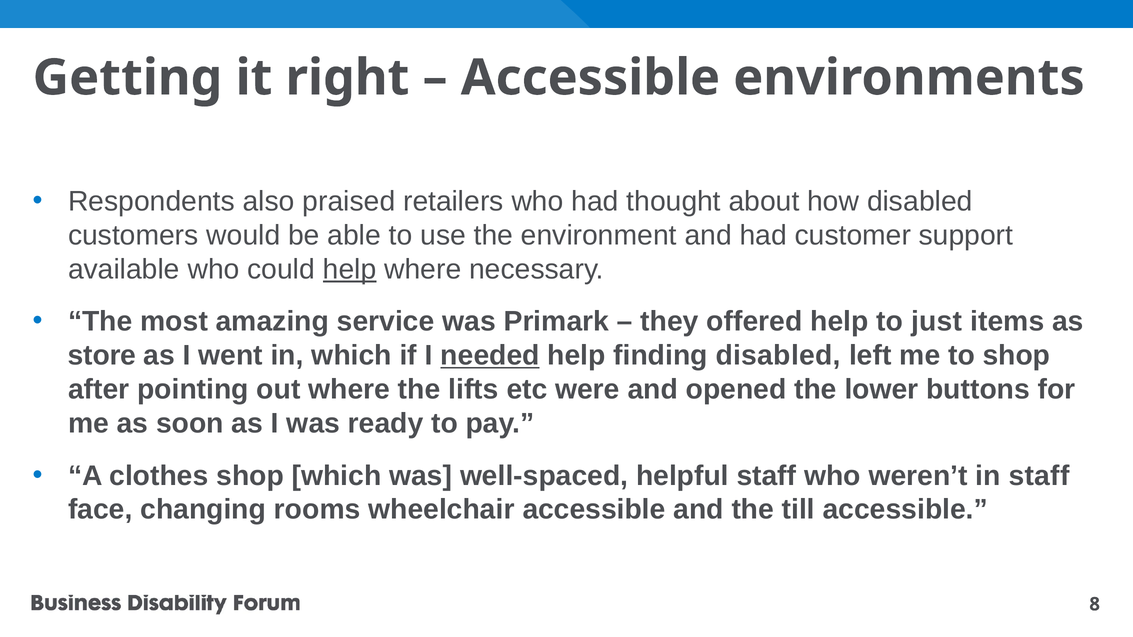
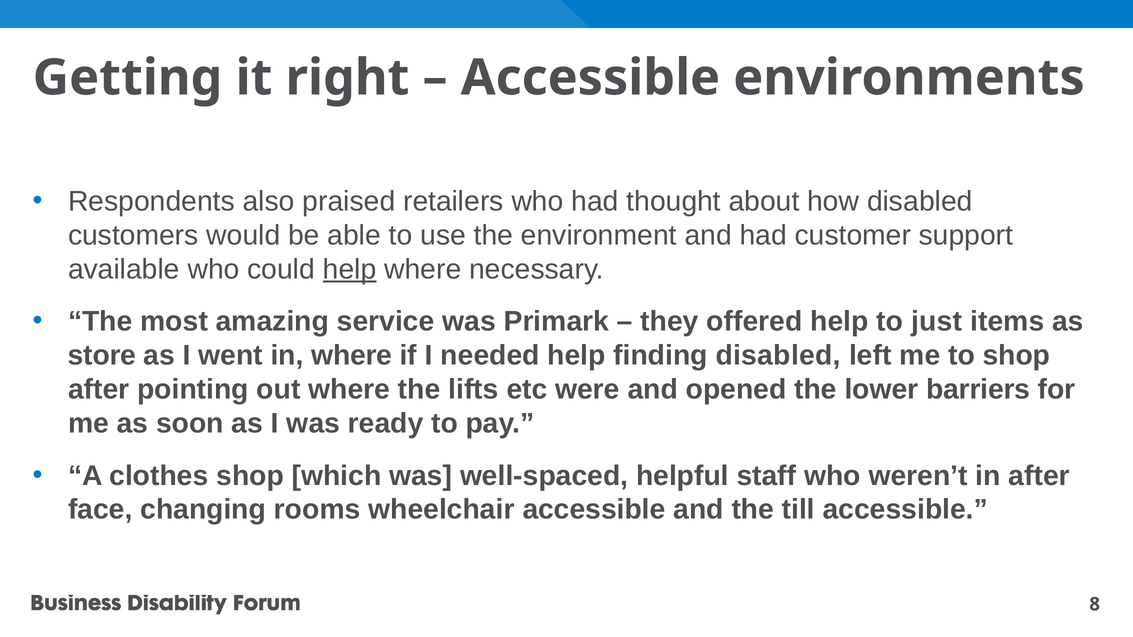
in which: which -> where (352, 356)
needed underline: present -> none (490, 356)
buttons: buttons -> barriers (978, 390)
in staff: staff -> after (1039, 476)
